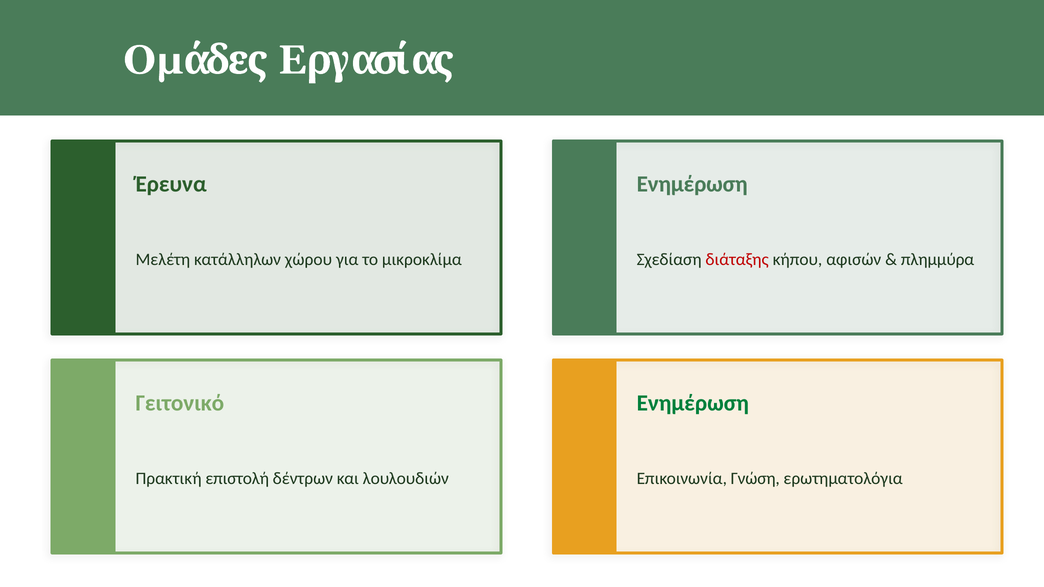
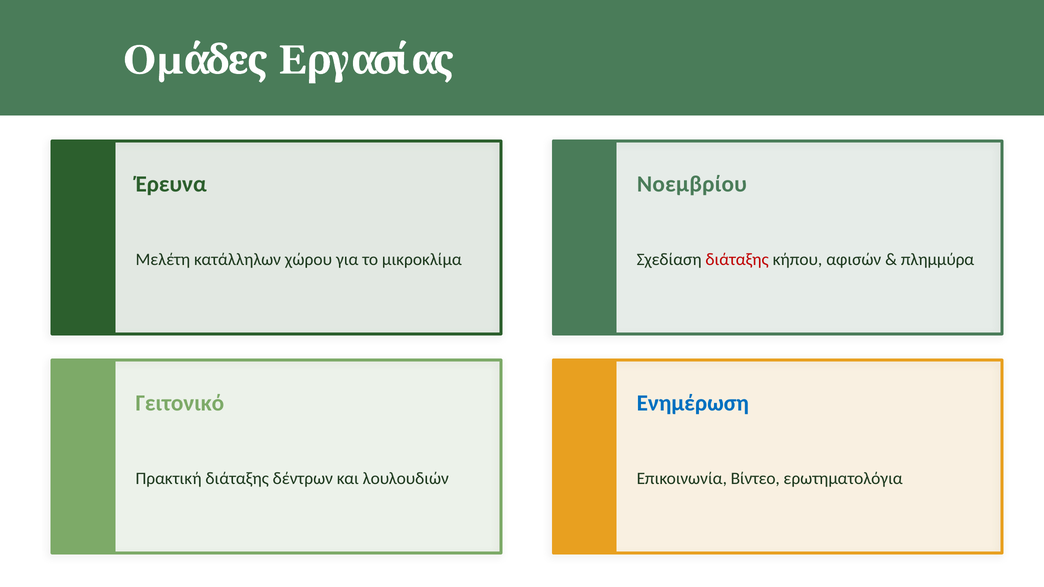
Ενημέρωση: Ενημέρωση -> Νοεμβρίου (692, 184)
Ενημέρωση colour: green -> blue (693, 403)
Πρακτική επιστολή: επιστολή -> διάταξης (237, 479)
Γνώση: Γνώση -> Βίντεο (755, 479)
